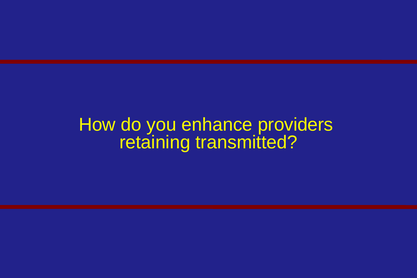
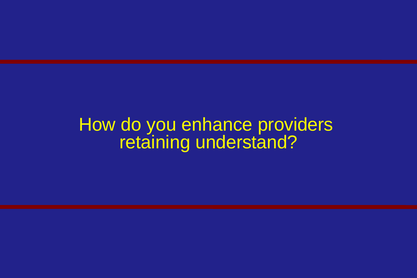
transmitted: transmitted -> understand (247, 142)
